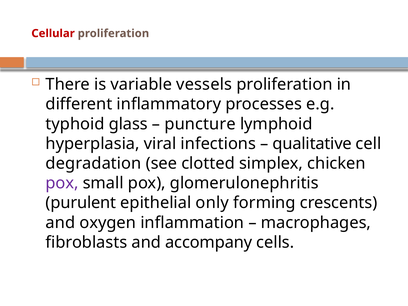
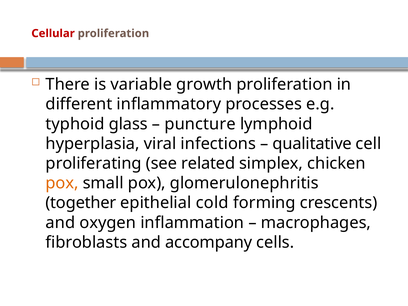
vessels: vessels -> growth (204, 84)
degradation: degradation -> proliferating (94, 163)
clotted: clotted -> related (208, 163)
pox colour: purple -> orange (62, 183)
purulent: purulent -> together (81, 203)
only: only -> cold (212, 203)
